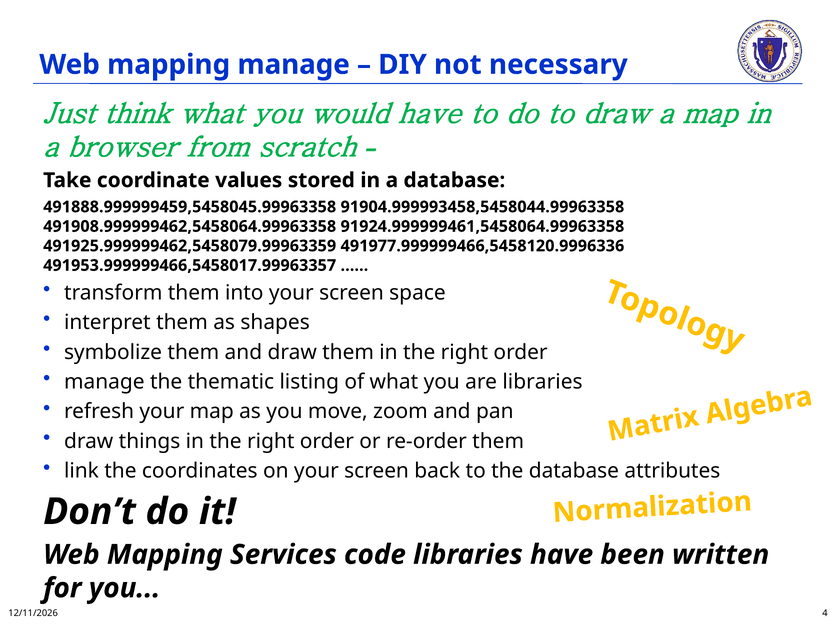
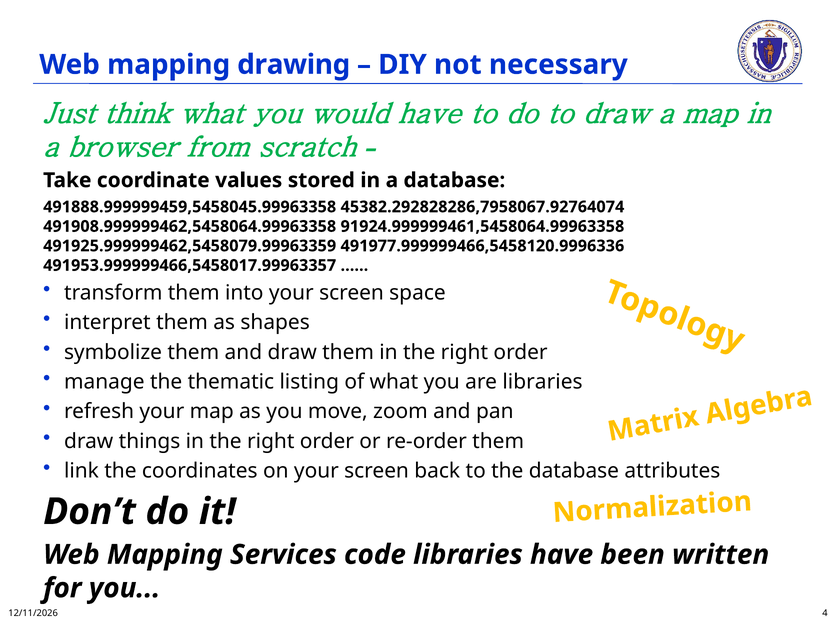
mapping manage: manage -> drawing (294, 65)
91904.999993458,5458044.99963358: 91904.999993458,5458044.99963358 -> 45382.292828286,7958067.92764074 (482, 207)
